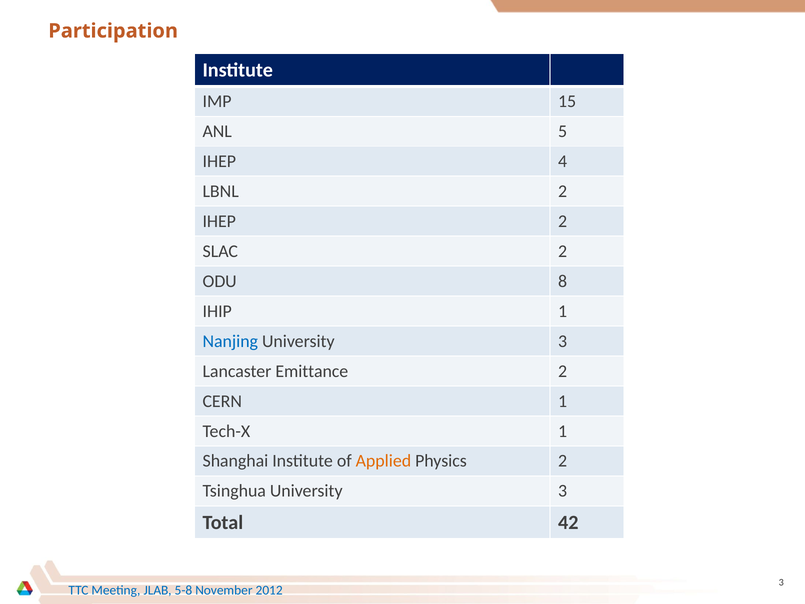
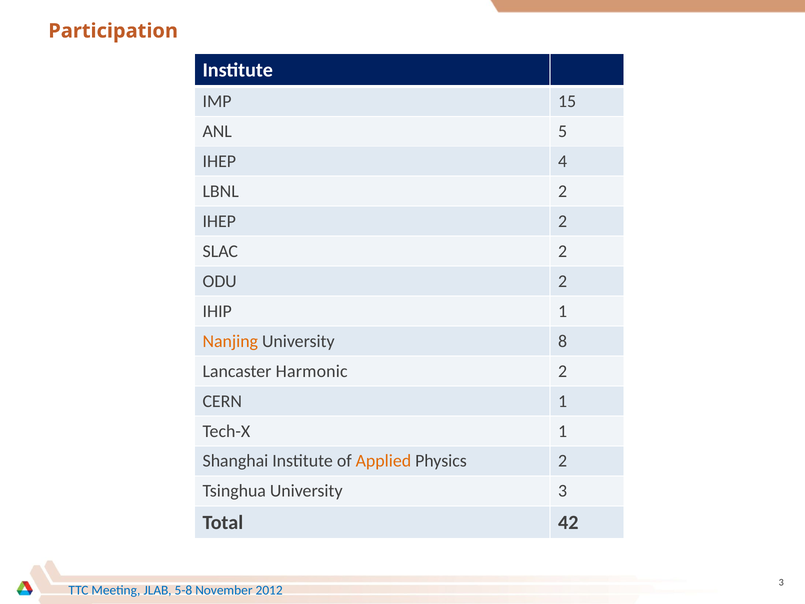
ODU 8: 8 -> 2 (563, 281)
Nanjing colour: blue -> orange (230, 341)
3: 3 -> 8 (563, 341)
Emittance: Emittance -> Harmonic (312, 371)
